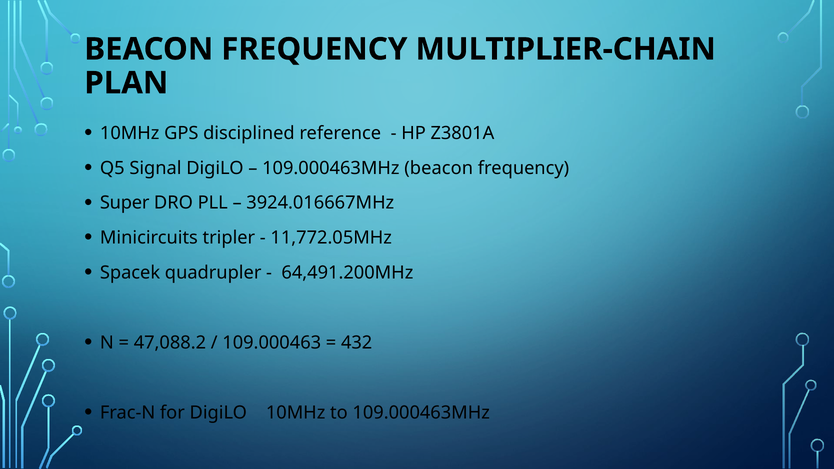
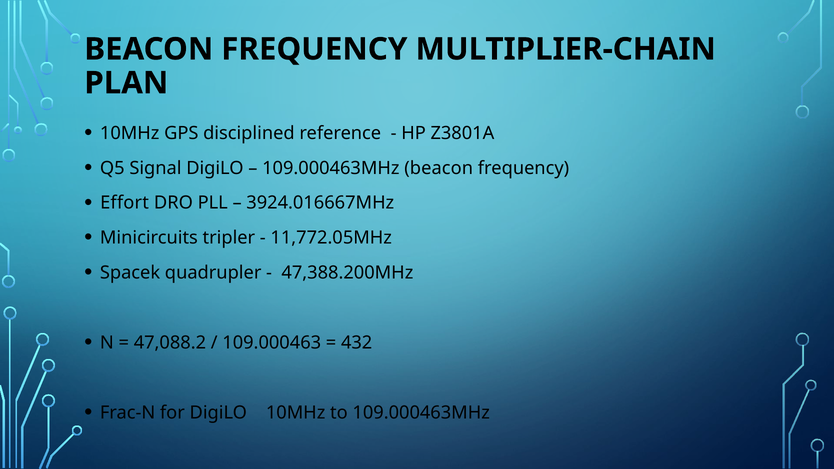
Super: Super -> Effort (125, 203)
64,491.200MHz: 64,491.200MHz -> 47,388.200MHz (347, 273)
